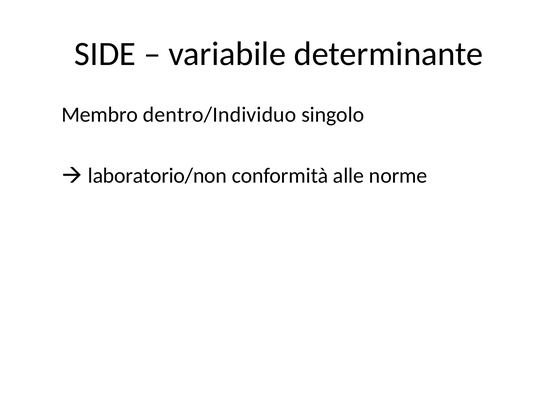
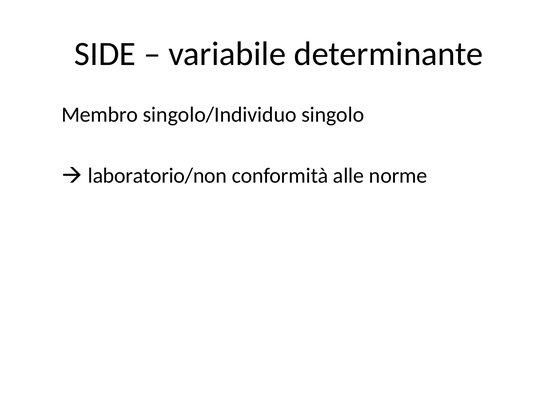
dentro/Individuo: dentro/Individuo -> singolo/Individuo (220, 115)
